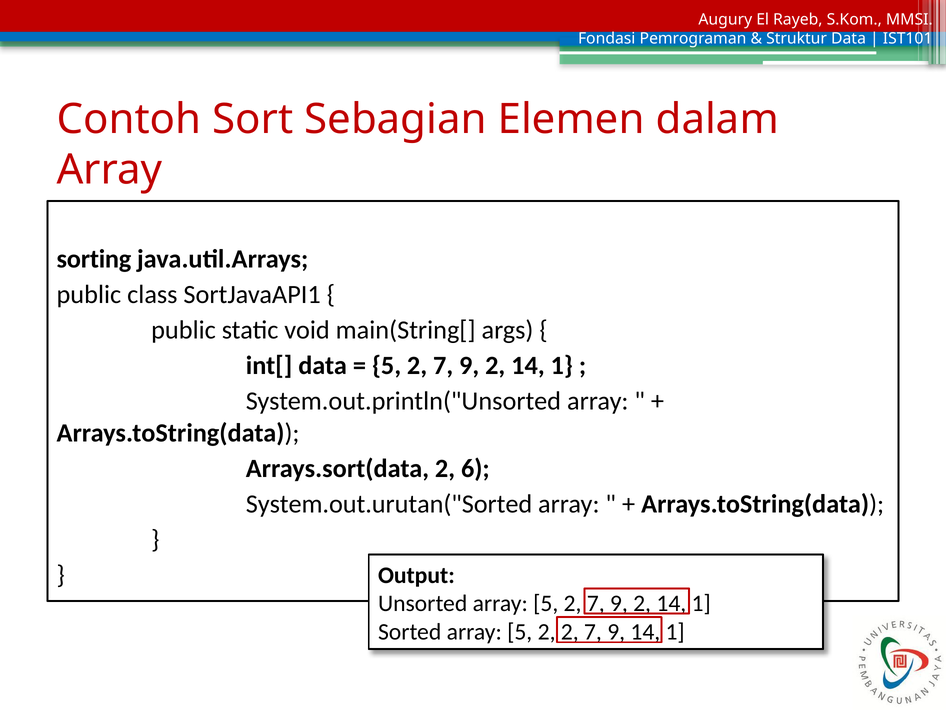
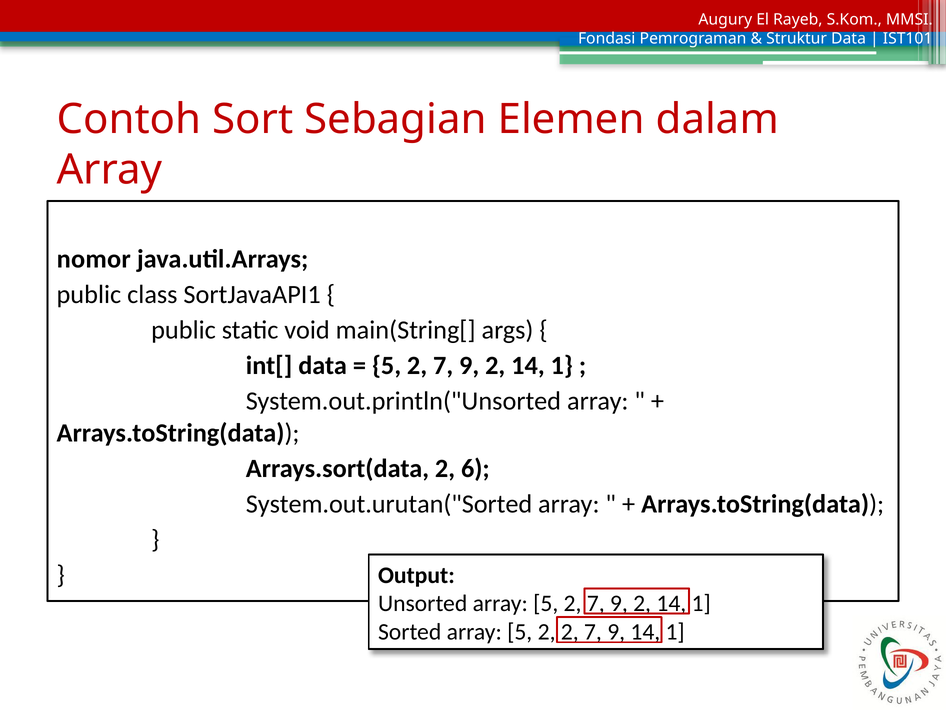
sorting: sorting -> nomor (94, 259)
